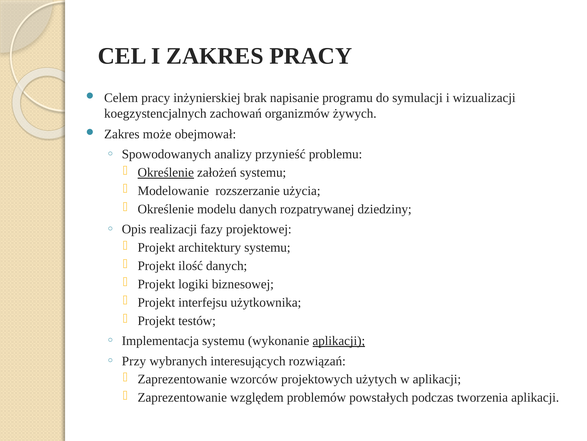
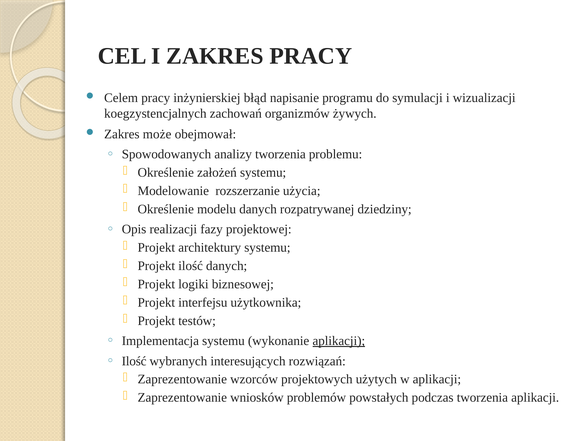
brak: brak -> błąd (255, 98)
analizy przynieść: przynieść -> tworzenia (280, 154)
Określenie underline: present -> none (166, 172)
Przy: Przy -> Ilość (134, 360)
względem: względem -> wniosków (257, 397)
